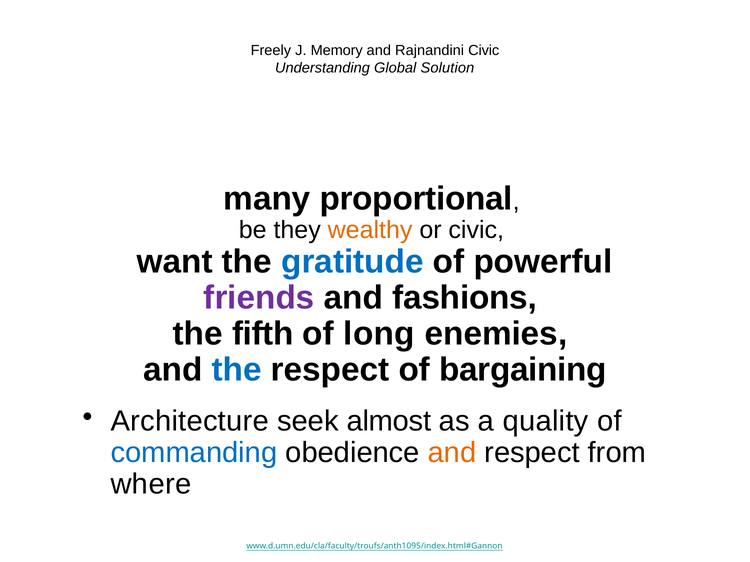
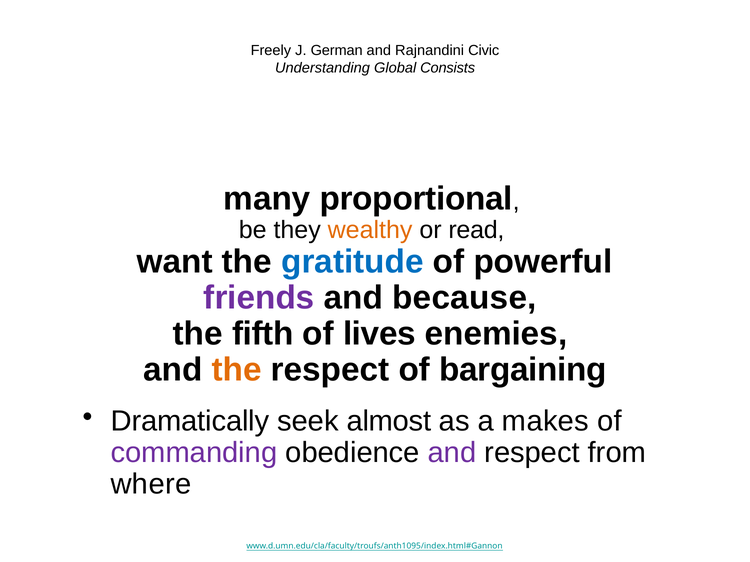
Memory: Memory -> German (337, 50)
Solution: Solution -> Consists (448, 68)
or civic: civic -> read (476, 230)
fashions: fashions -> because (464, 298)
long: long -> lives (379, 334)
the colour: blue -> orange (237, 370)
Architecture: Architecture -> Dramatically (190, 422)
quality: quality -> makes (546, 422)
commanding colour: blue -> purple (194, 453)
and colour: orange -> purple (452, 453)
